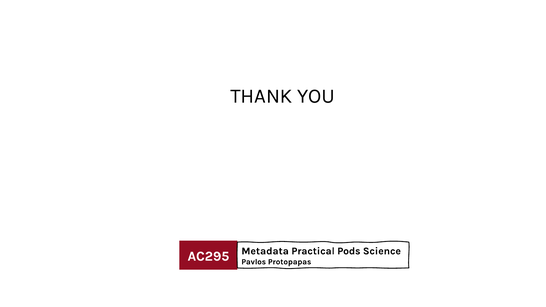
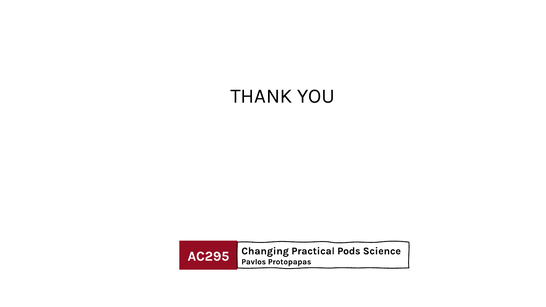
Metadata: Metadata -> Changing (265, 251)
